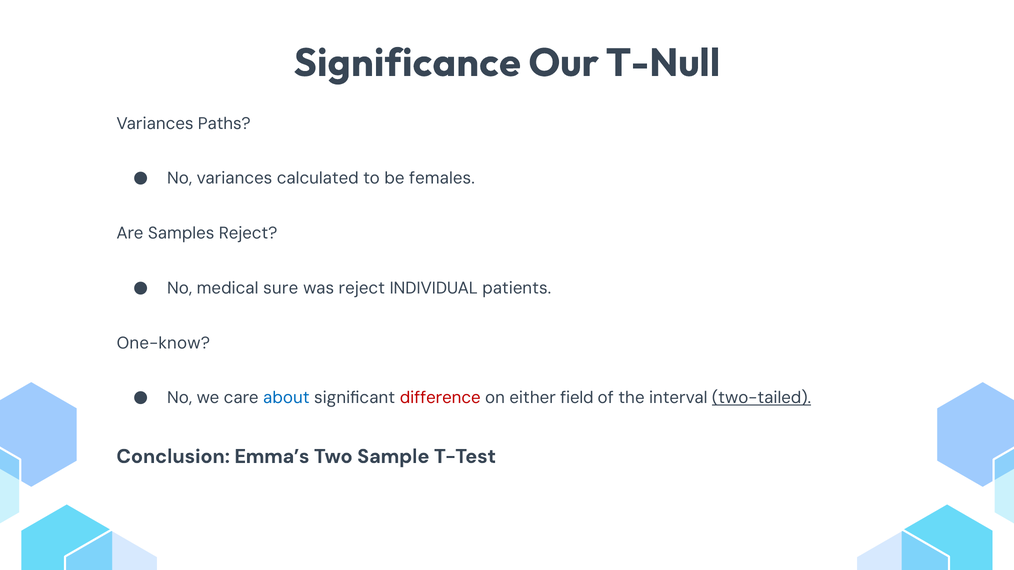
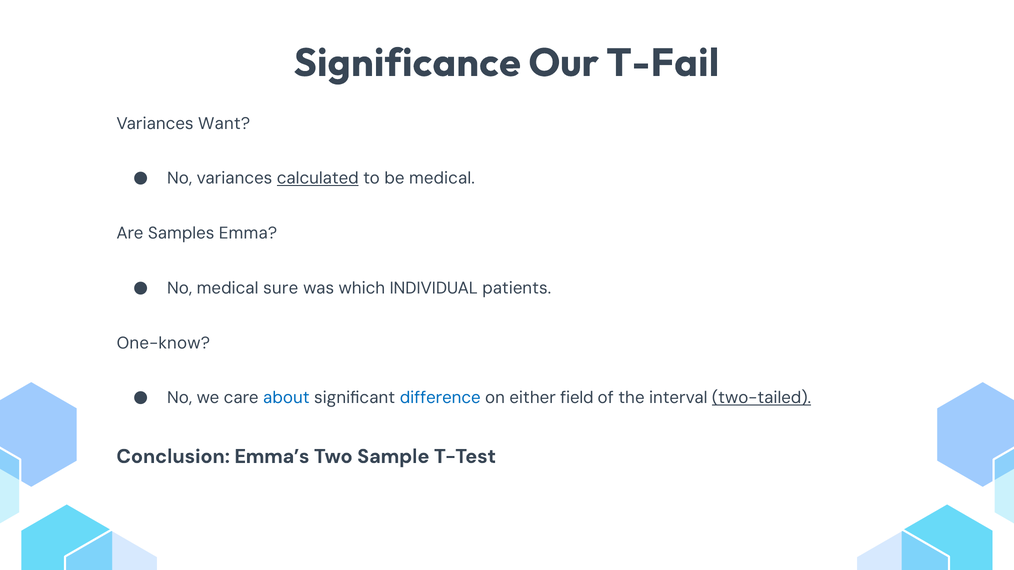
T-Null: T-Null -> T-Fail (663, 63)
Paths: Paths -> Want (224, 124)
calculated underline: none -> present (318, 178)
be females: females -> medical (442, 178)
Samples Reject: Reject -> Emma (248, 233)
was reject: reject -> which (362, 288)
difference colour: red -> blue (440, 398)
